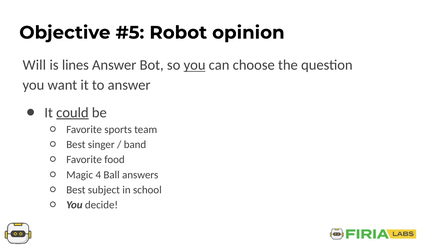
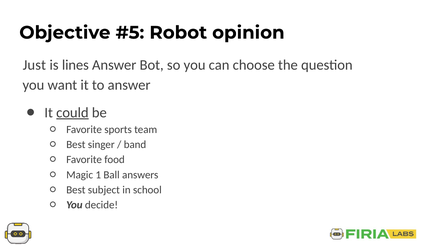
Will: Will -> Just (34, 65)
you underline: present -> none (195, 65)
4: 4 -> 1 (98, 175)
